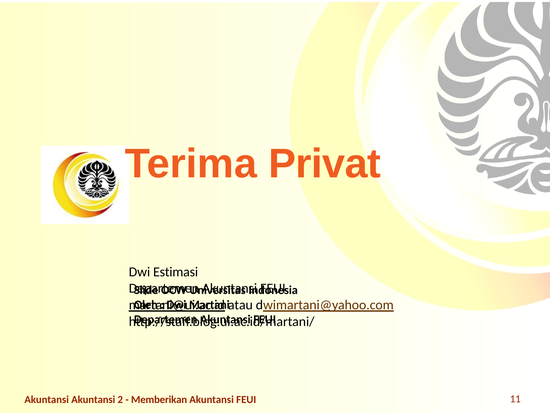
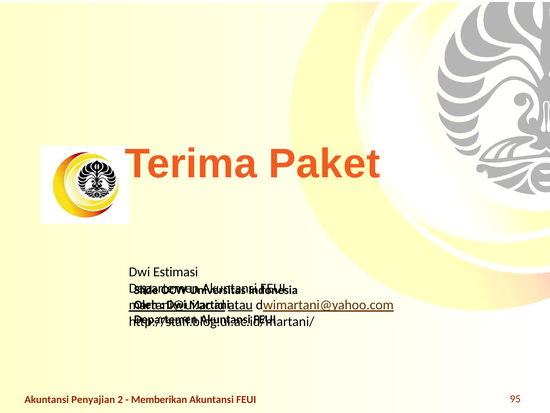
Privat: Privat -> Paket (324, 164)
atau underline: none -> present (240, 305)
Akuntansi Akuntansi: Akuntansi -> Penyajian (93, 399)
11: 11 -> 95 (515, 398)
